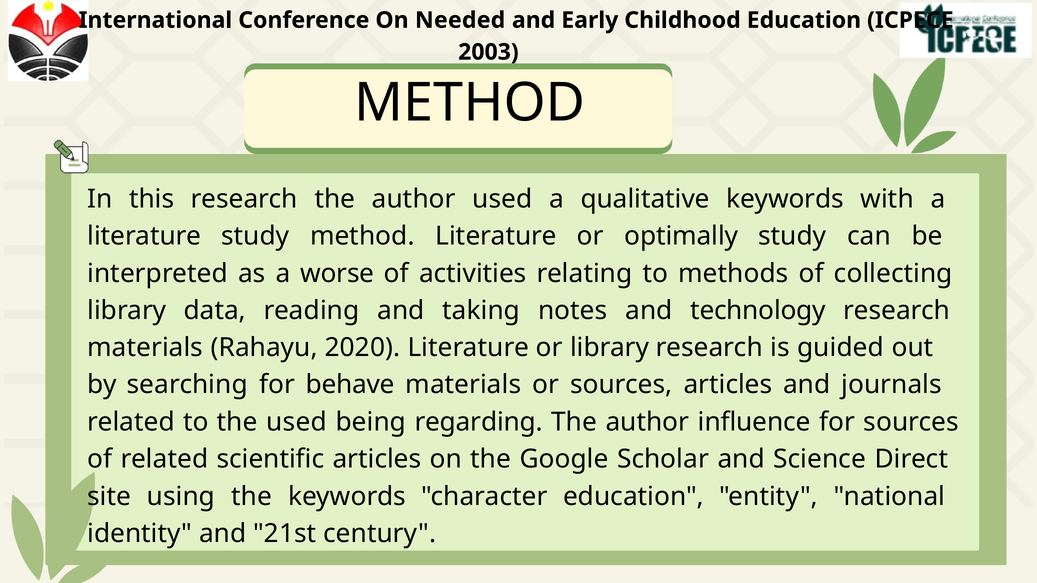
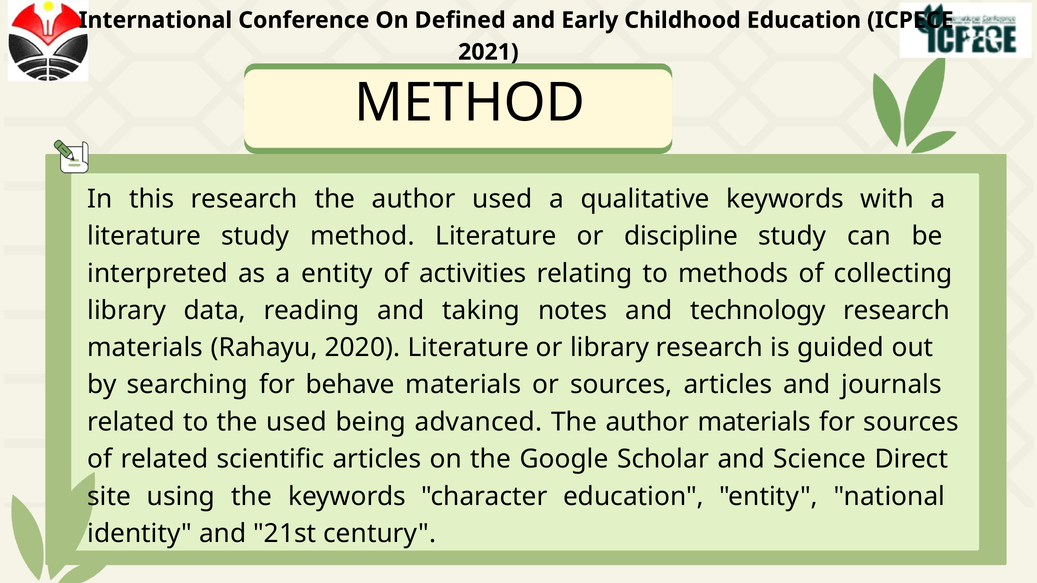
Needed: Needed -> Defined (460, 20)
2003: 2003 -> 2021 (488, 52)
optimally: optimally -> discipline (681, 236)
a worse: worse -> entity (337, 273)
regarding: regarding -> advanced (478, 422)
author influence: influence -> materials (754, 422)
